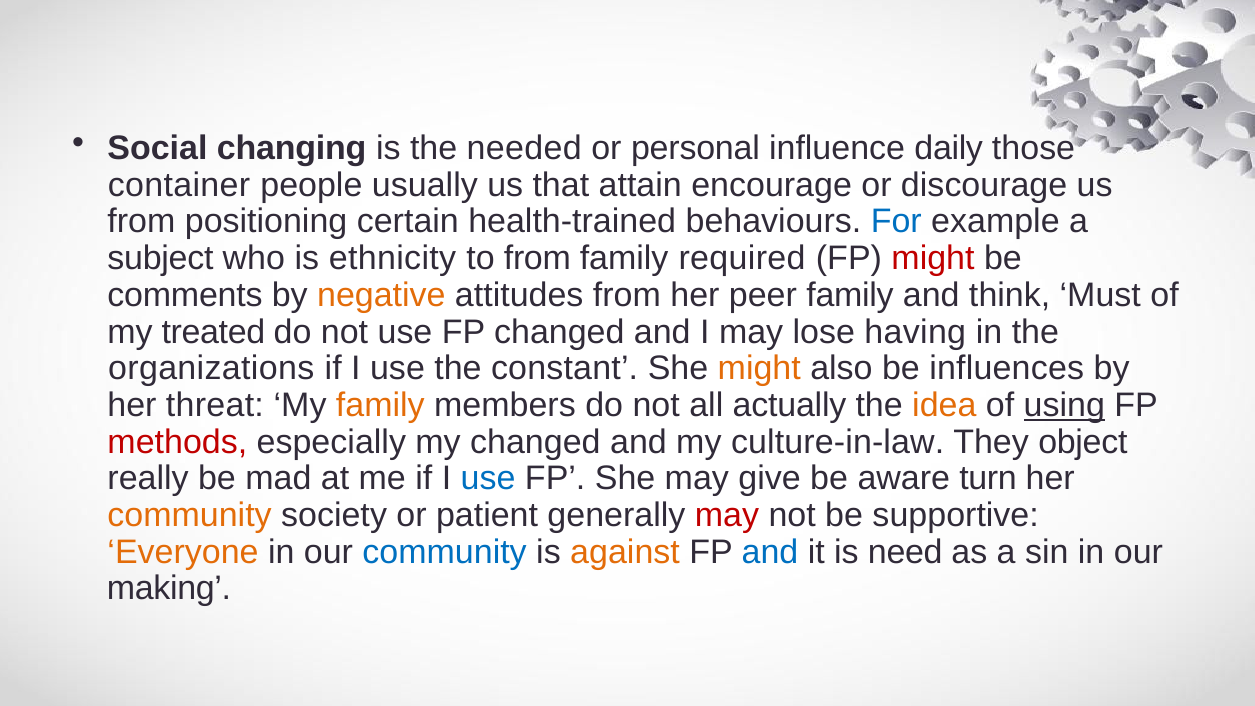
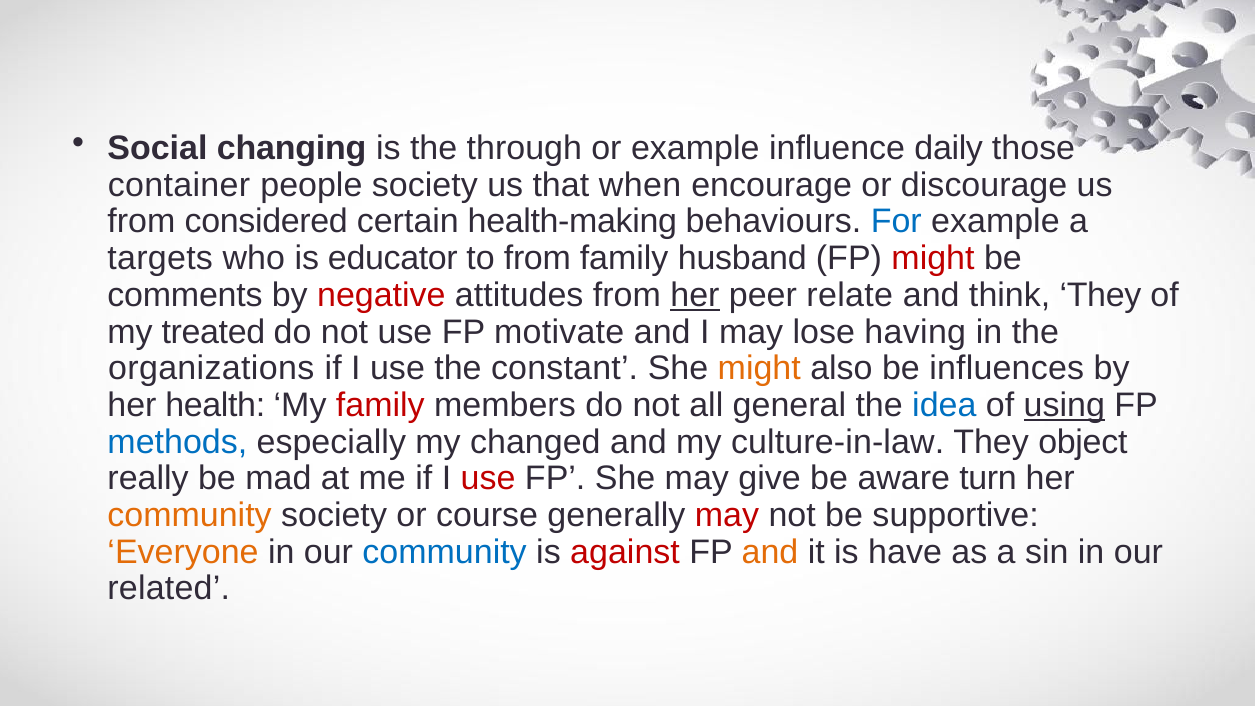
needed: needed -> through (524, 148)
or personal: personal -> example (695, 148)
people usually: usually -> society (425, 185)
attain: attain -> when (640, 185)
positioning: positioning -> considered (266, 222)
health-trained: health-trained -> health-making (572, 222)
subject: subject -> targets (160, 258)
ethnicity: ethnicity -> educator (393, 258)
required: required -> husband (742, 258)
negative colour: orange -> red (381, 295)
her underline: none -> present (695, 295)
peer family: family -> relate (850, 295)
think Must: Must -> They (1100, 295)
FP changed: changed -> motivate (559, 332)
threat: threat -> health (215, 405)
family colour: orange -> red (380, 405)
actually: actually -> general (789, 405)
idea colour: orange -> blue (944, 405)
methods colour: red -> blue (177, 442)
use colour: blue -> red (488, 479)
patient: patient -> course (487, 515)
against colour: orange -> red (625, 552)
and colour: blue -> orange (770, 552)
need: need -> have (905, 552)
making: making -> related (169, 589)
